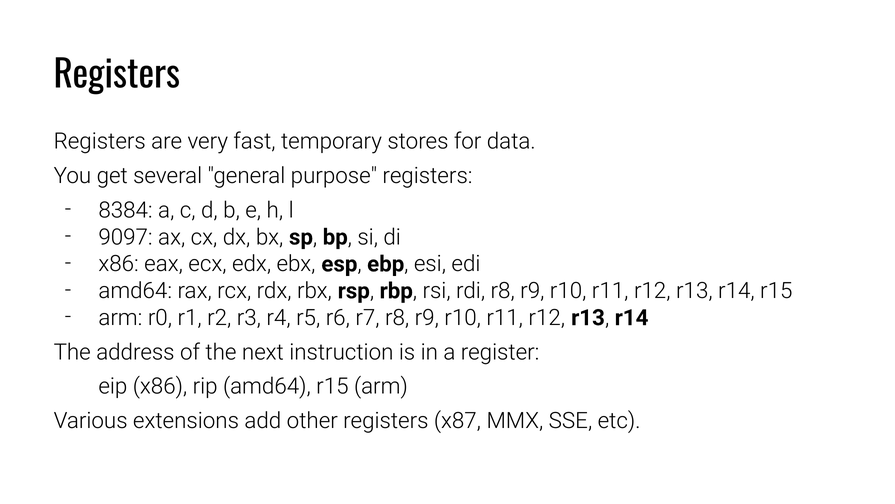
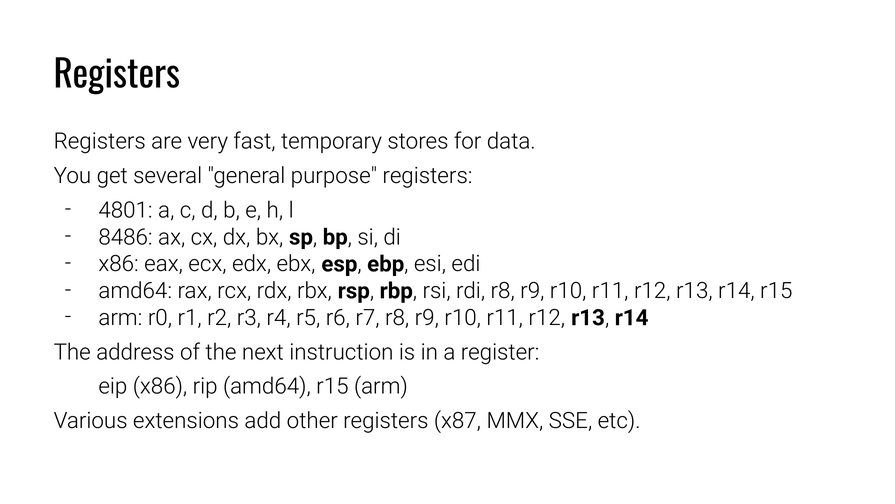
8384: 8384 -> 4801 (126, 210)
9097: 9097 -> 8486 (126, 237)
